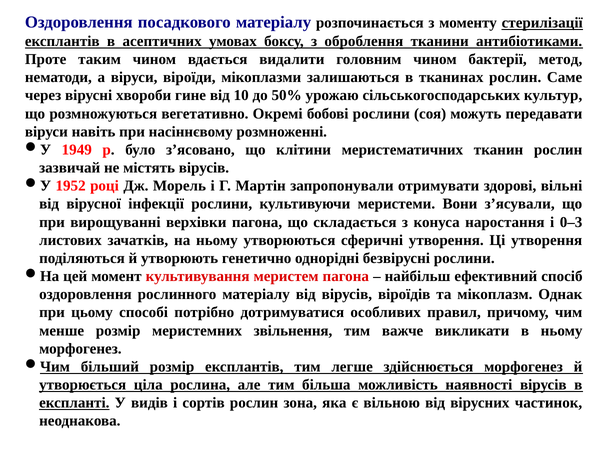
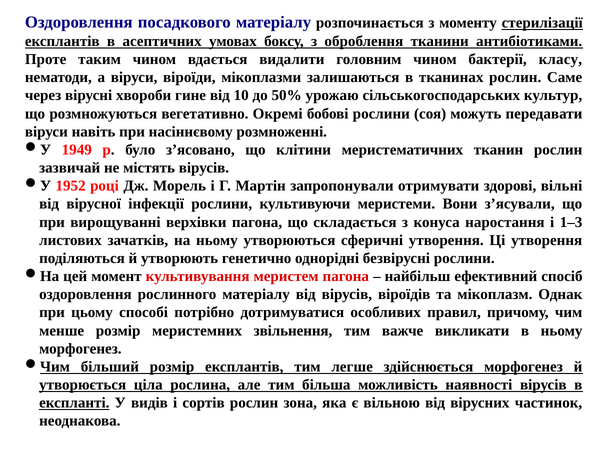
метод: метод -> класу (560, 59)
0–3: 0–3 -> 1–3 (571, 222)
